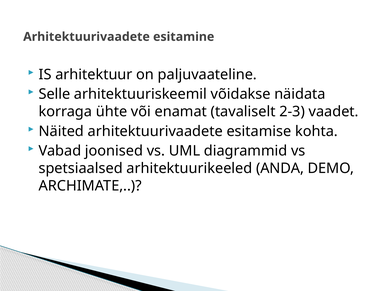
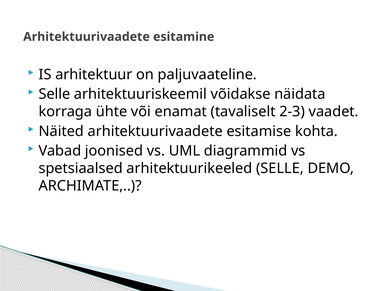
arhitektuurikeeled ANDA: ANDA -> SELLE (280, 168)
